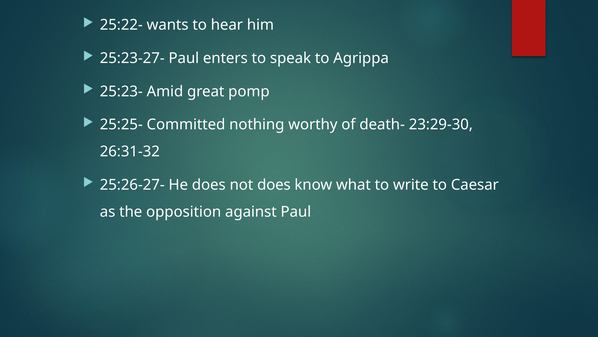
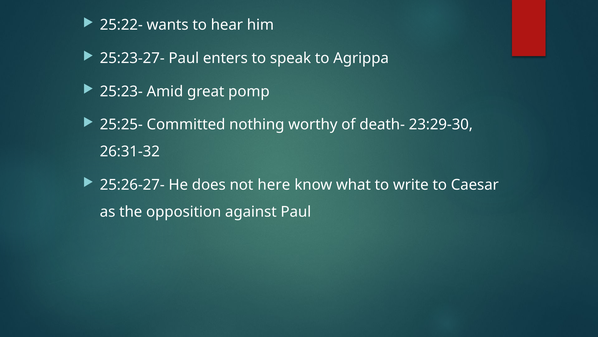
not does: does -> here (274, 184)
